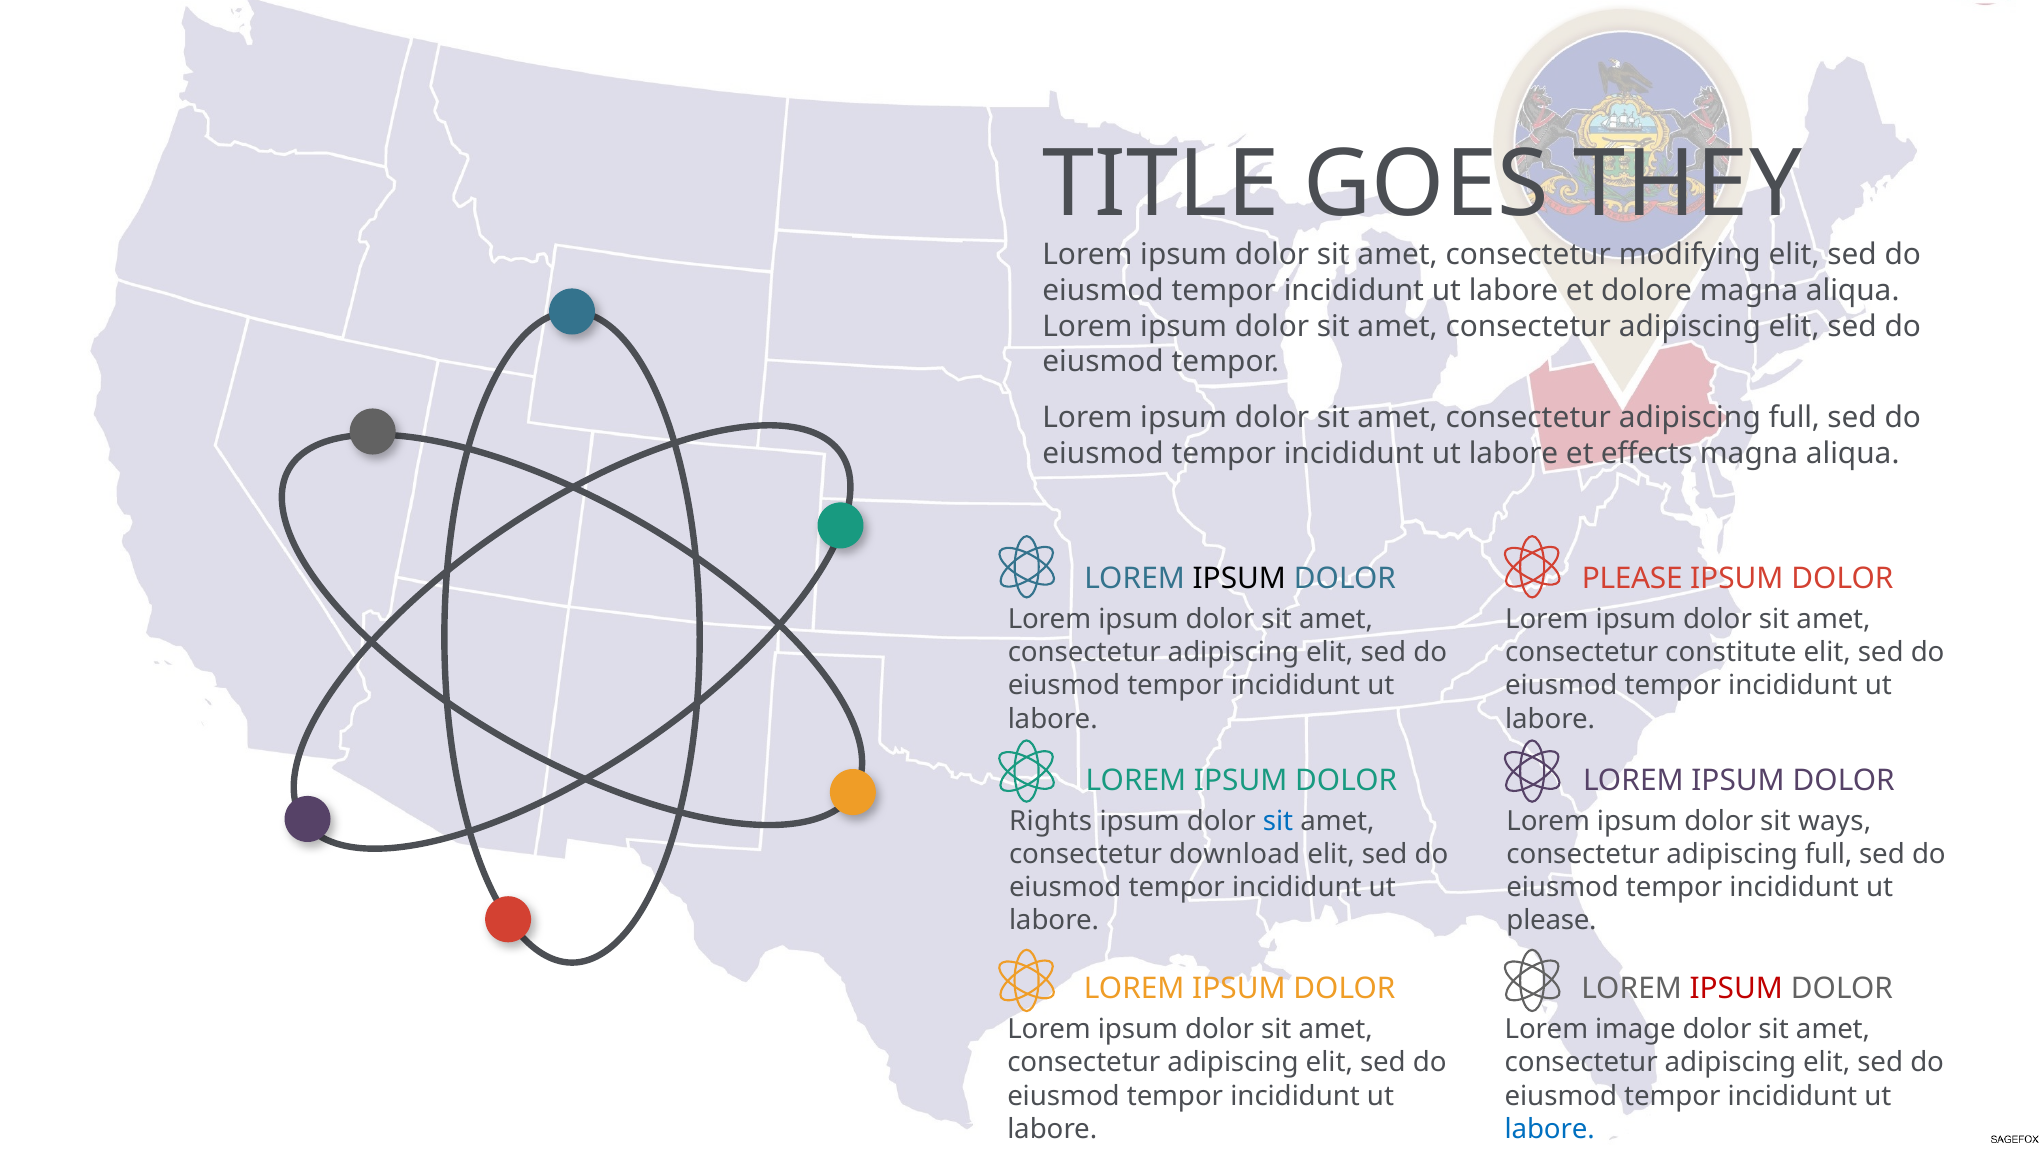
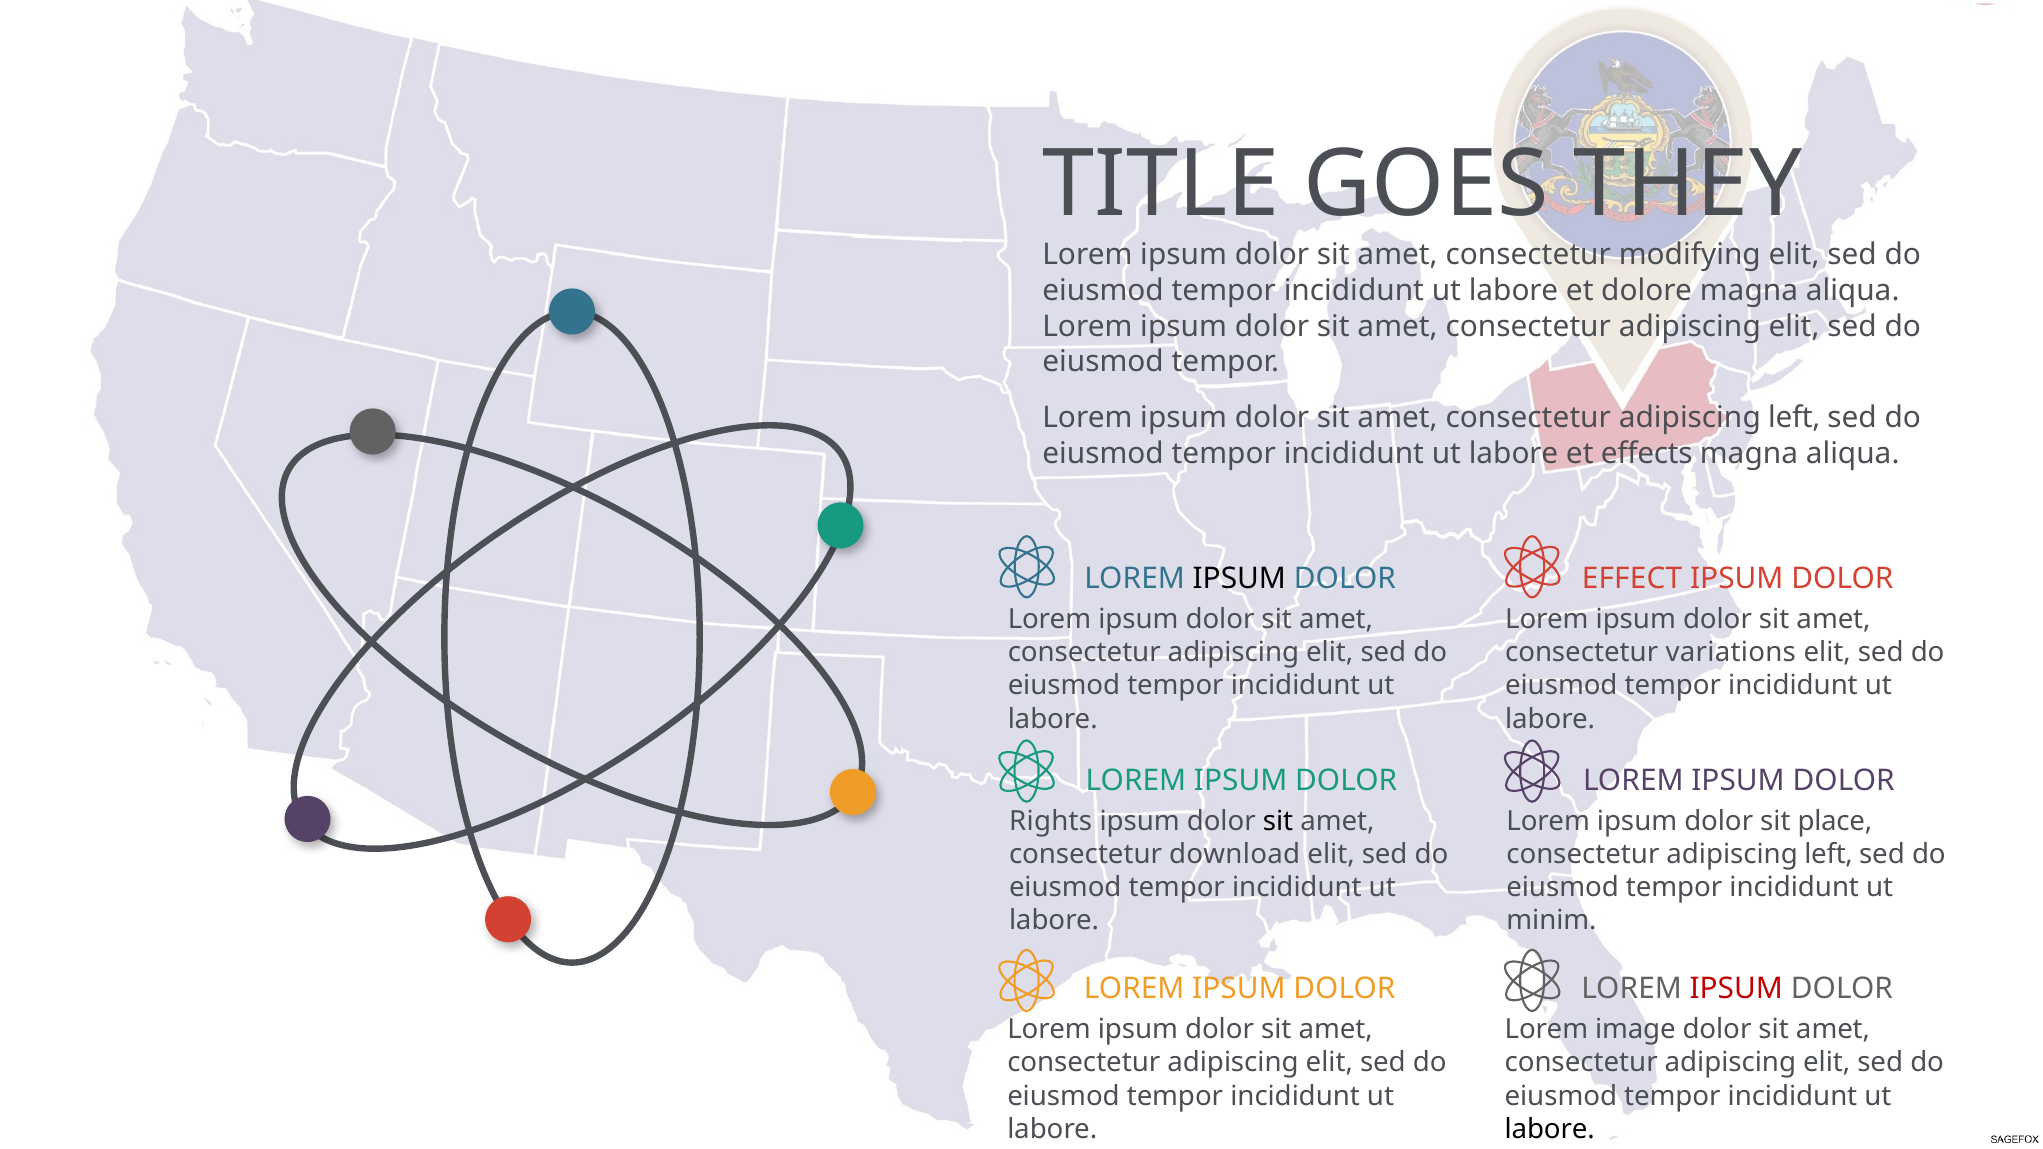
amet consectetur adipiscing full: full -> left (1794, 418)
PLEASE: PLEASE -> EFFECT (1632, 579)
constitute: constitute -> variations (1731, 653)
sit colour: blue -> black (1278, 821)
ways: ways -> place (1835, 821)
full: full -> left (1829, 854)
please: please -> minim (1551, 921)
labore colour: blue -> black (1550, 1129)
